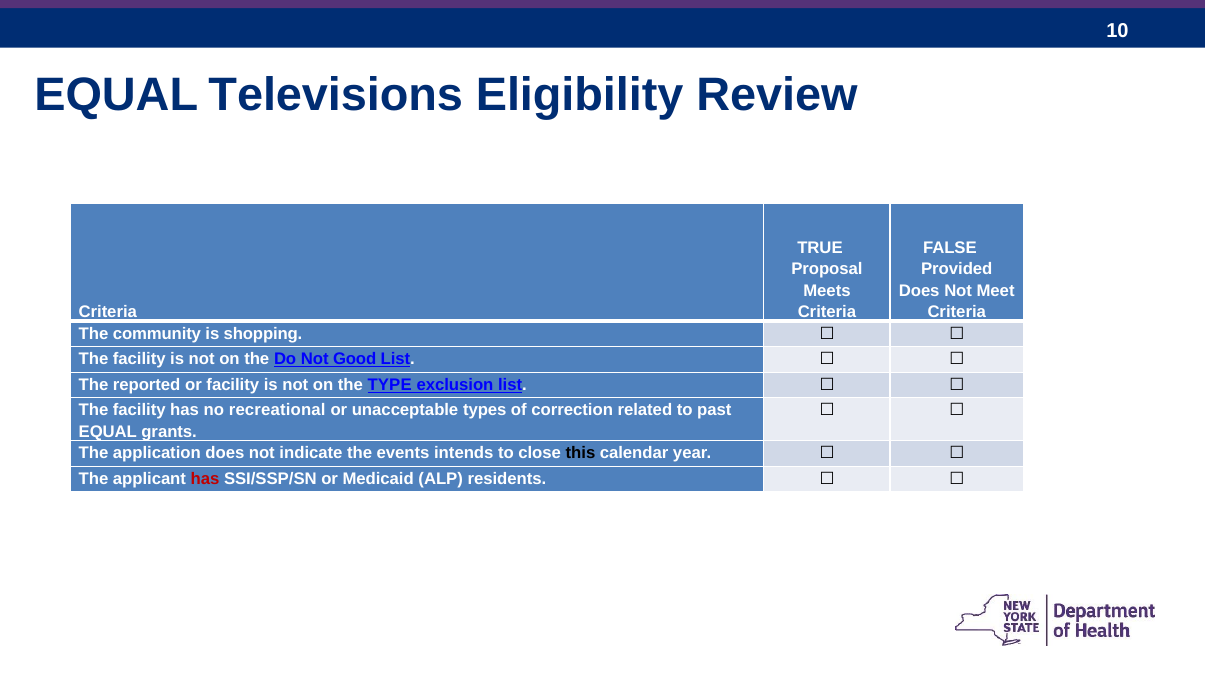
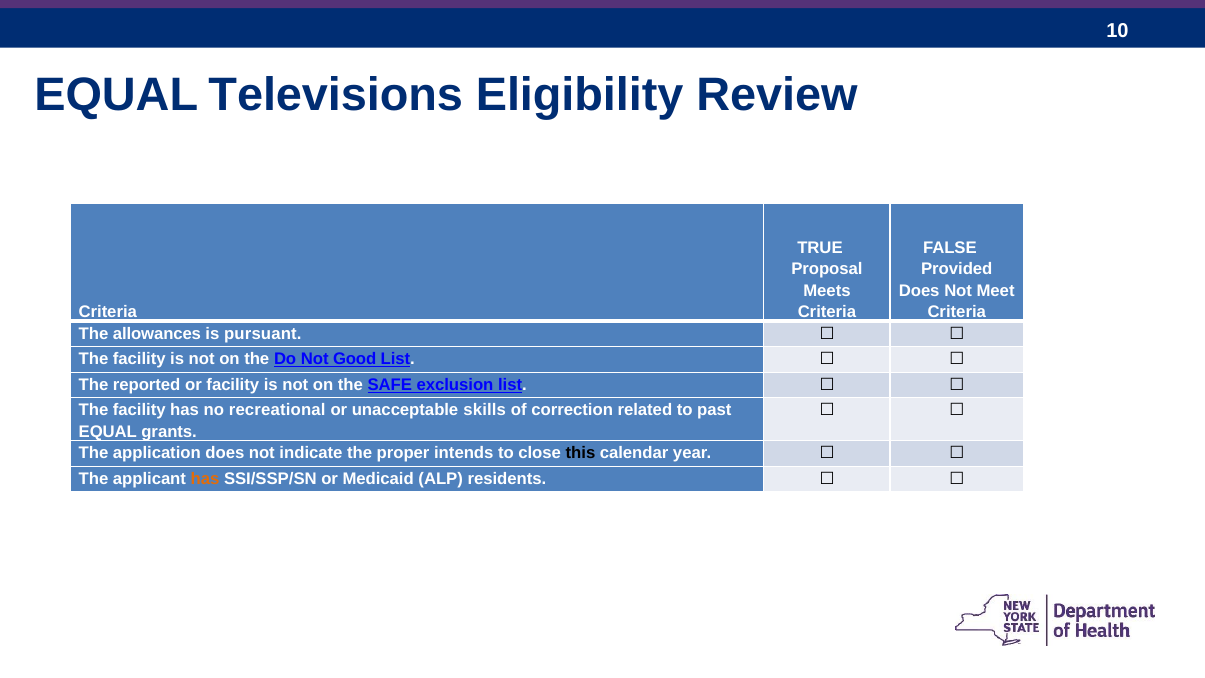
community: community -> allowances (157, 334)
shopping: shopping -> pursuant (263, 334)
TYPE: TYPE -> SAFE (390, 384)
types: types -> skills (485, 410)
events: events -> proper (403, 453)
has colour: red -> orange (205, 478)
